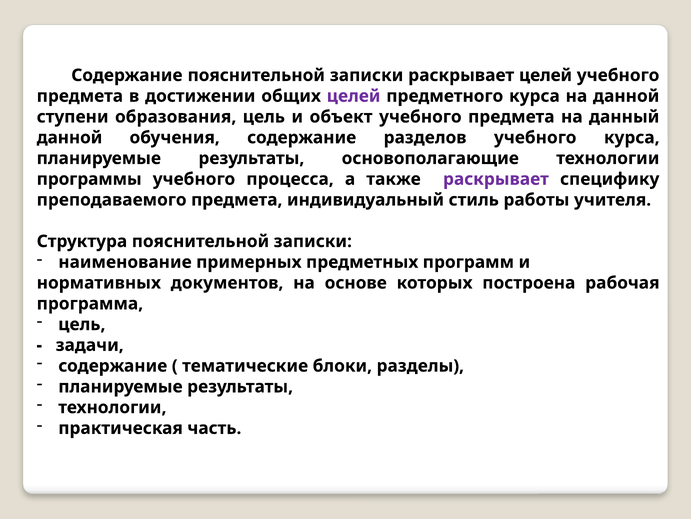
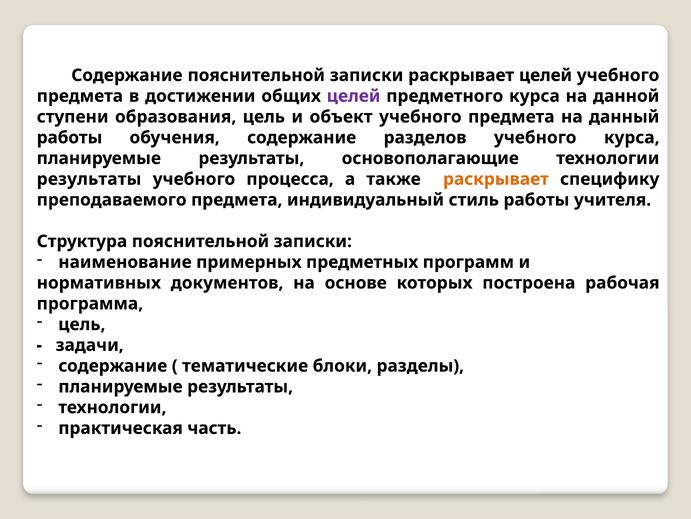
данной: данной -> работы (69, 137)
программы: программы -> результаты (89, 179)
раскрывает colour: purple -> orange (496, 179)
